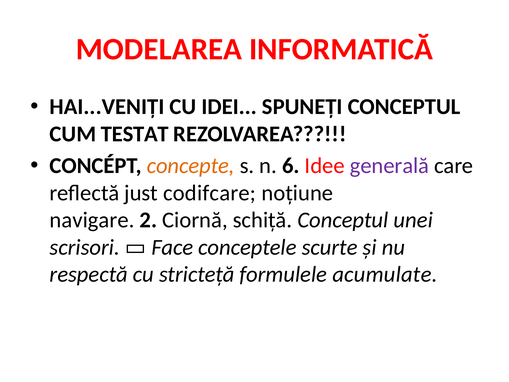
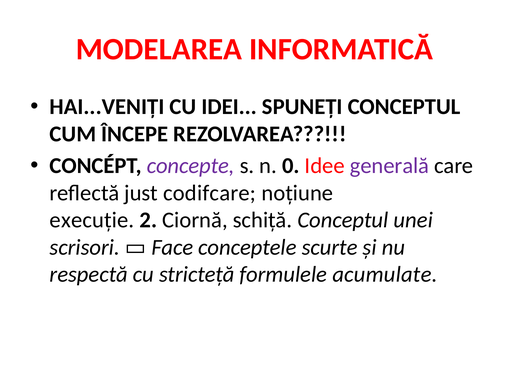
TESTAT: TESTAT -> ÎNCEPE (135, 134)
concepte colour: orange -> purple (191, 166)
6: 6 -> 0 (291, 166)
navigare: navigare -> execuție (92, 220)
